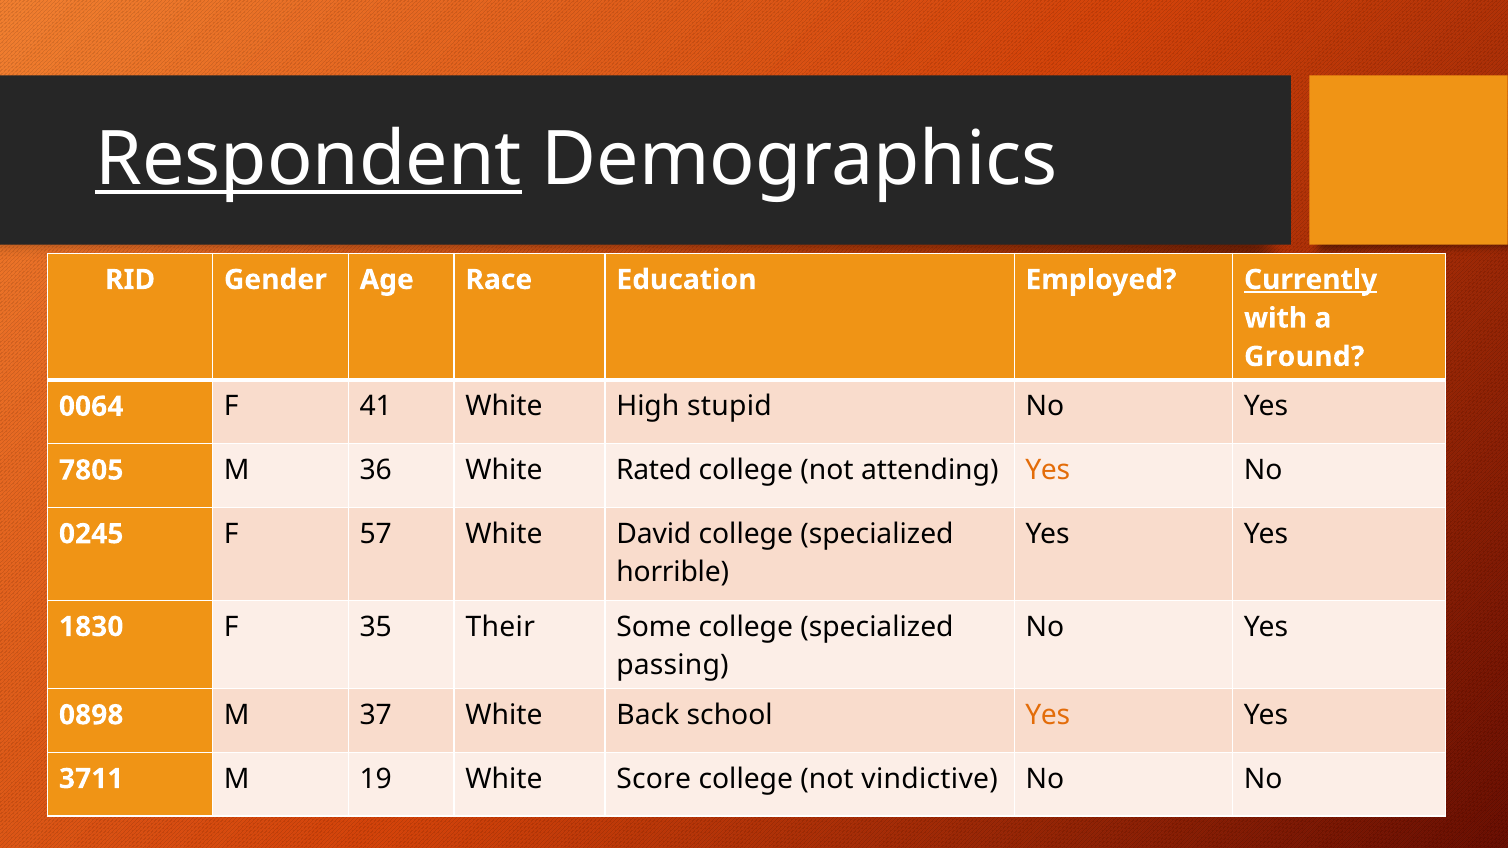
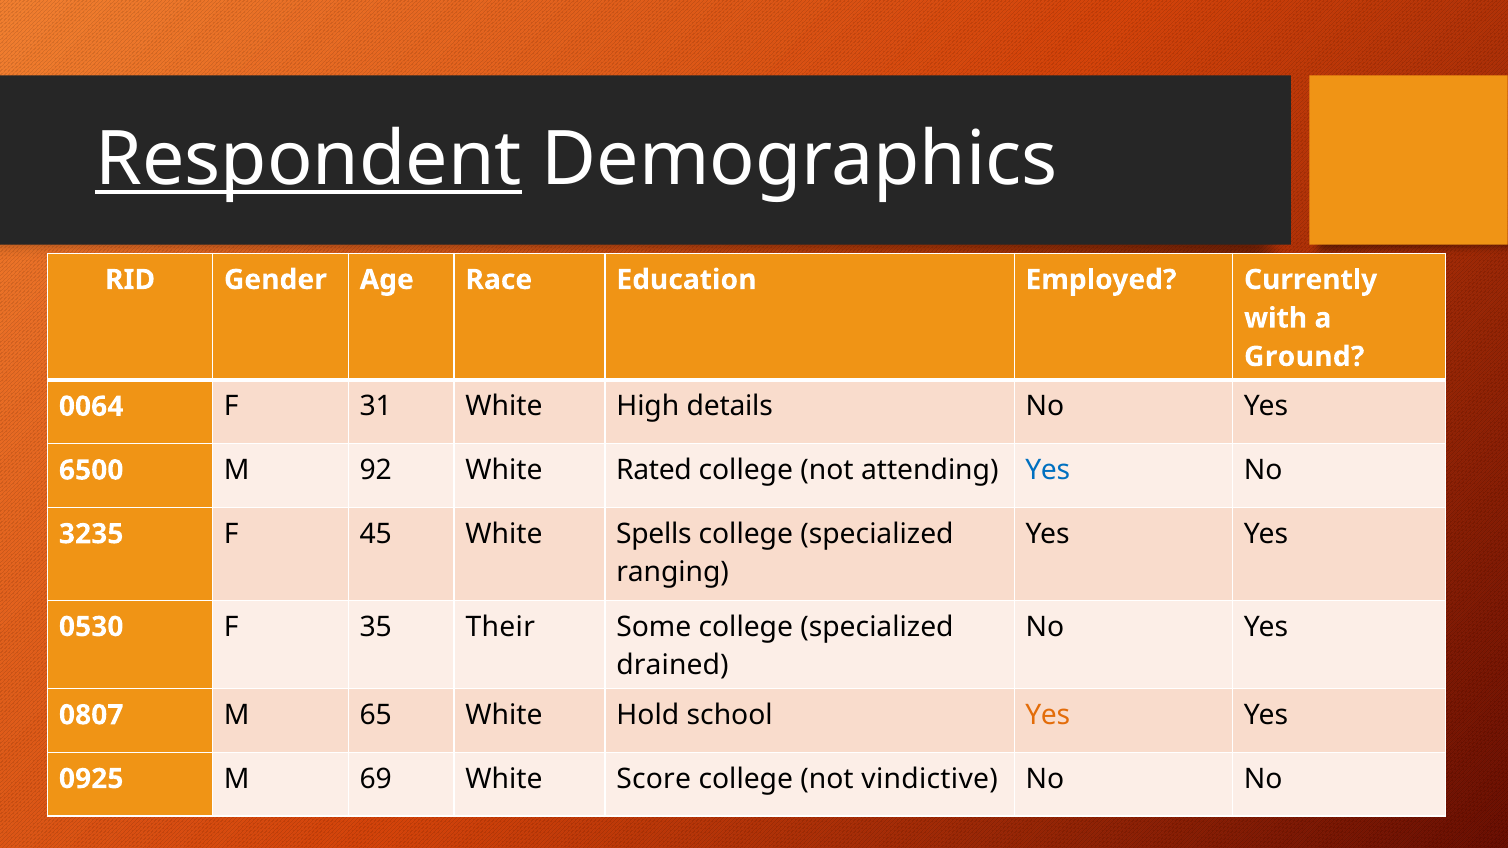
Currently underline: present -> none (1311, 280)
41: 41 -> 31 (376, 407)
stupid: stupid -> details (730, 407)
7805: 7805 -> 6500 (91, 470)
36: 36 -> 92 (376, 470)
Yes colour: orange -> blue (1048, 470)
0245: 0245 -> 3235 (91, 534)
57: 57 -> 45 (376, 534)
David: David -> Spells (654, 534)
horrible: horrible -> ranging (673, 573)
1830: 1830 -> 0530 (91, 627)
passing: passing -> drained (673, 665)
0898: 0898 -> 0807 (91, 715)
37: 37 -> 65 (376, 715)
Back: Back -> Hold (648, 715)
3711: 3711 -> 0925 (91, 779)
19: 19 -> 69 (376, 779)
